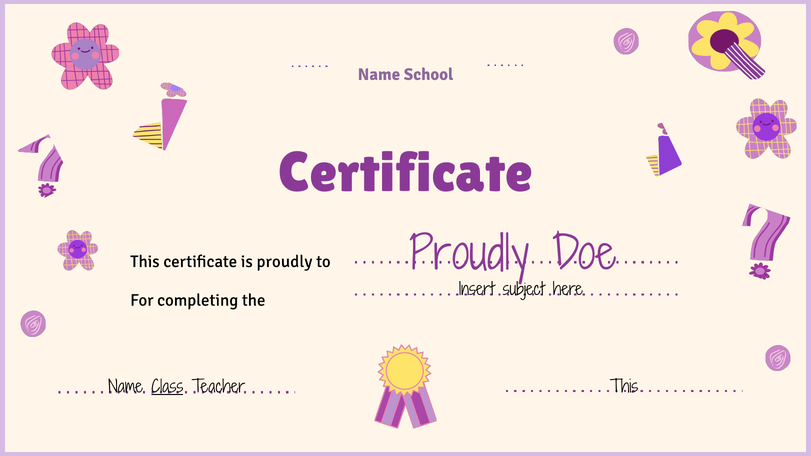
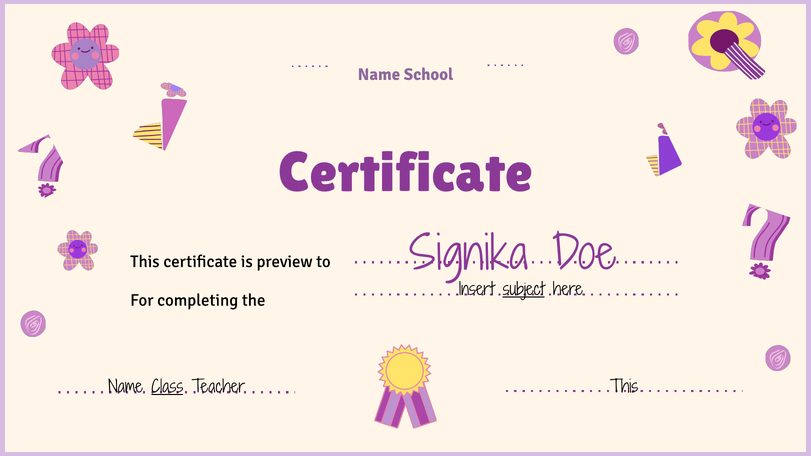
is proudly: proudly -> preview (285, 262)
to Proudly: Proudly -> Signika (469, 255)
subject underline: none -> present (524, 290)
